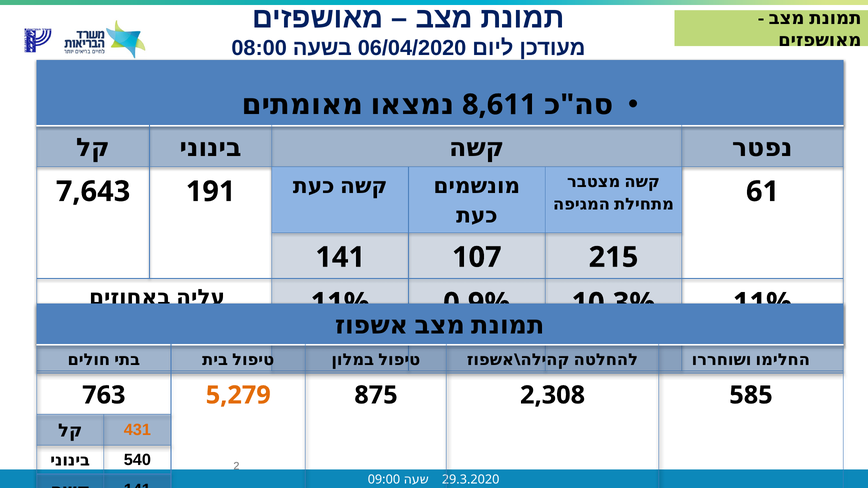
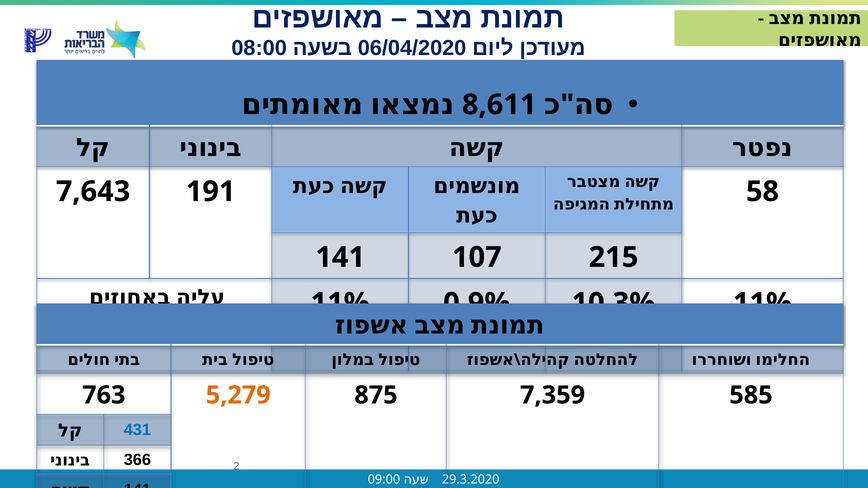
61: 61 -> 58 (763, 192)
2,308: 2,308 -> 7,359 (553, 395)
431 colour: orange -> blue (137, 430)
540: 540 -> 366 (137, 460)
